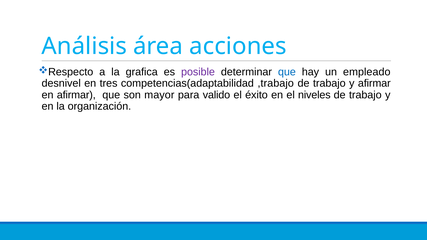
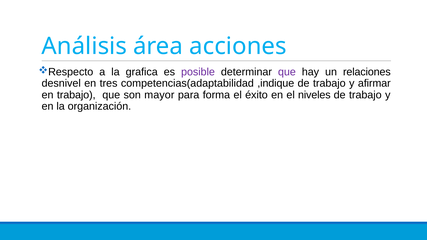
que colour: blue -> purple (287, 72)
empleado: empleado -> relaciones (367, 72)
,trabajo: ,trabajo -> ,indique (276, 83)
en afirmar: afirmar -> trabajo (76, 95)
valido: valido -> forma (216, 95)
